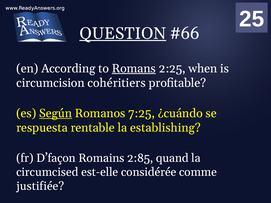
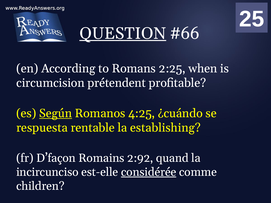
Romans underline: present -> none (134, 69)
cohéritiers: cohéritiers -> prétendent (117, 83)
7:25: 7:25 -> 4:25 (142, 114)
2:85: 2:85 -> 2:92 (140, 158)
circumcised: circumcised -> incircunciso (47, 172)
considérée underline: none -> present (149, 172)
justifiée: justifiée -> children (40, 186)
